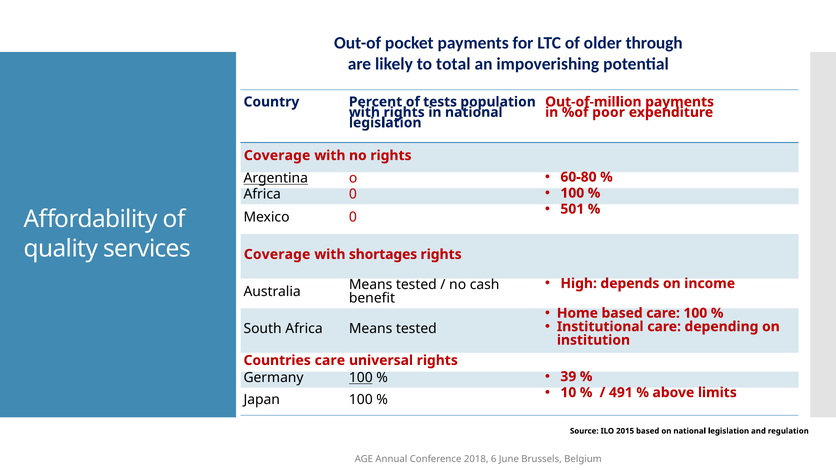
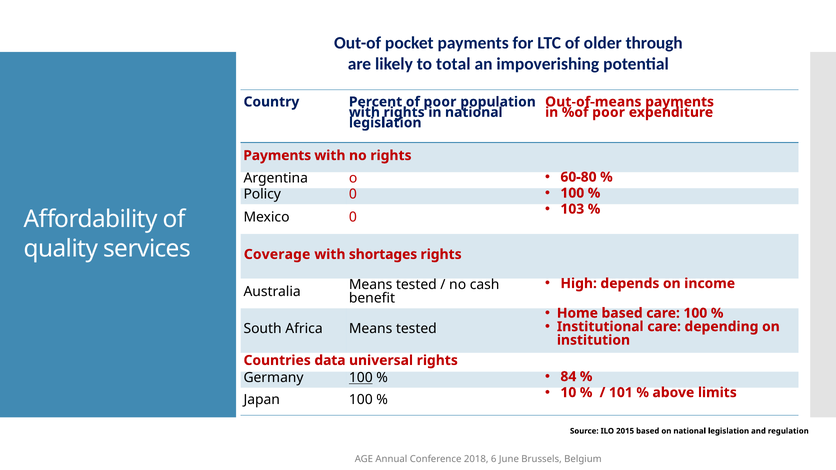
of tests: tests -> poor (440, 102)
Out-of-million: Out-of-million -> Out-of-means (593, 102)
Coverage: Coverage -> Payments (277, 156)
Argentina underline: present -> none (276, 178)
Africa: Africa -> Policy (262, 194)
501: 501 -> 103 (572, 209)
Countries care: care -> data (330, 361)
39: 39 -> 84 (568, 377)
491: 491 -> 101 (621, 393)
